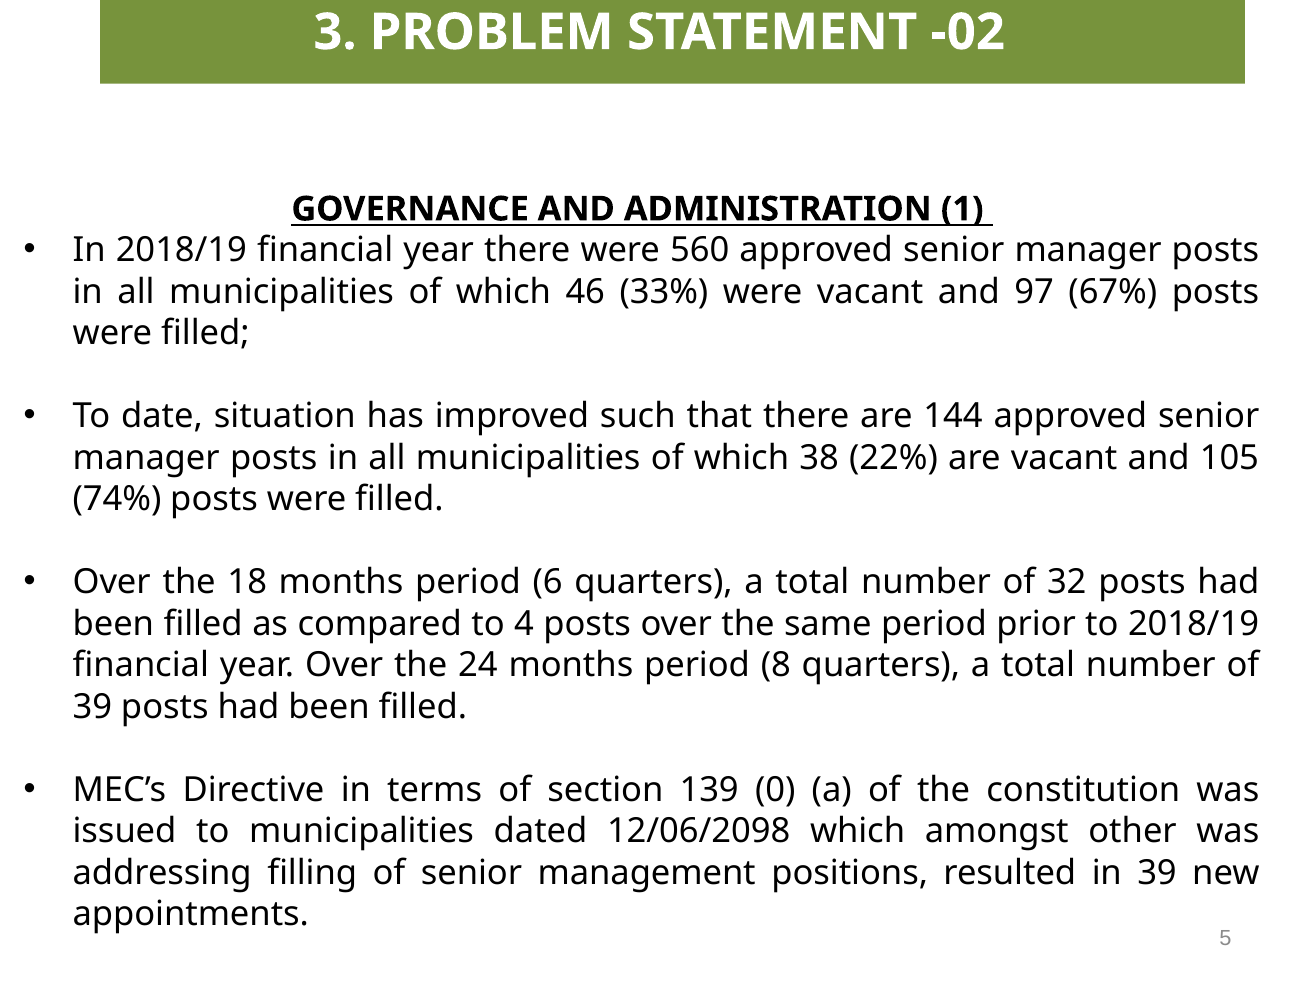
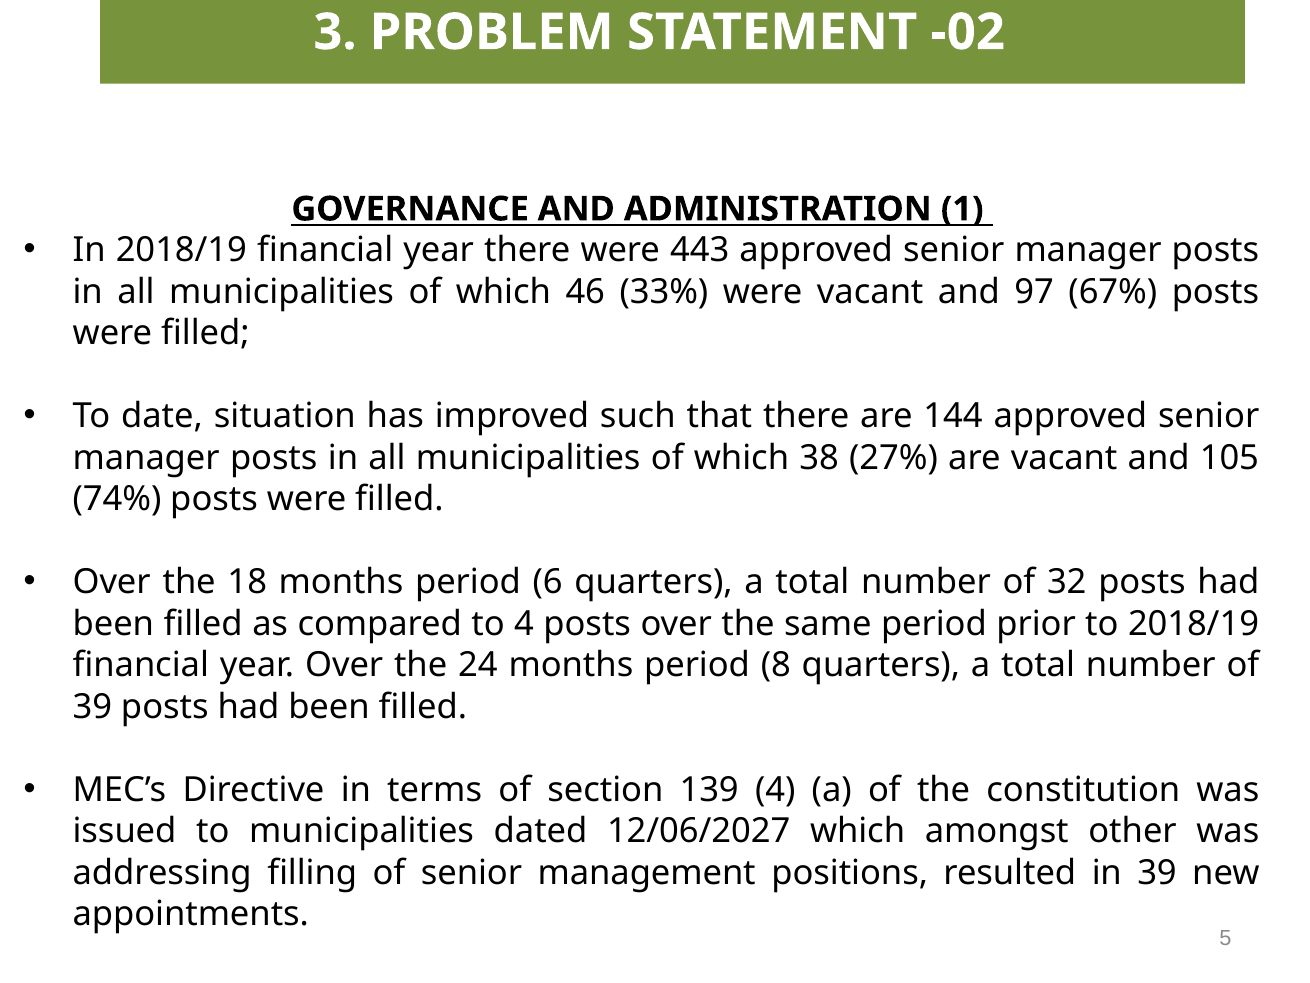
560: 560 -> 443 (700, 250)
22%: 22% -> 27% (894, 458)
139 0: 0 -> 4 (775, 790)
12/06/2098: 12/06/2098 -> 12/06/2027 (699, 831)
